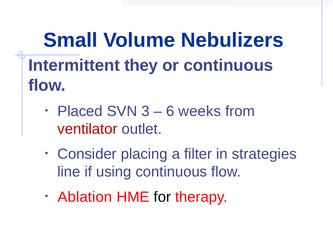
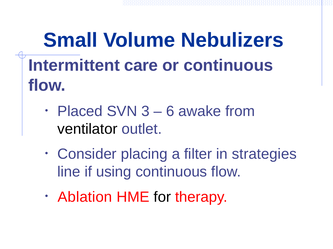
they: they -> care (141, 66)
weeks: weeks -> awake (200, 112)
ventilator colour: red -> black (87, 129)
